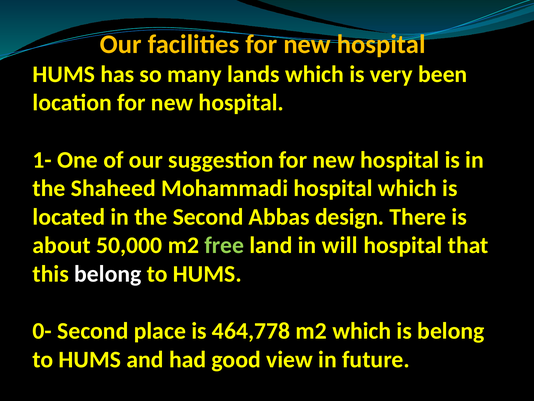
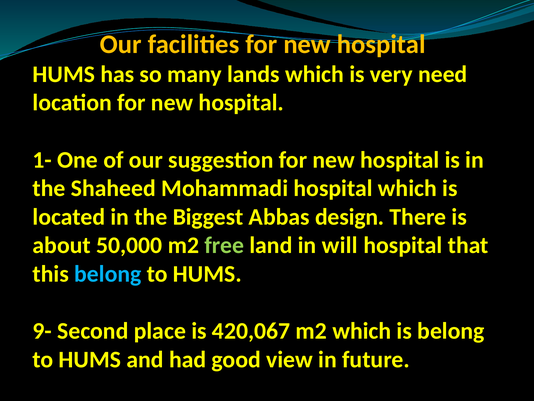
been: been -> need (443, 74)
the Second: Second -> Biggest (208, 217)
belong colour: white -> light blue (108, 274)
0-: 0- -> 9- (42, 331)
464,778: 464,778 -> 420,067 (251, 331)
